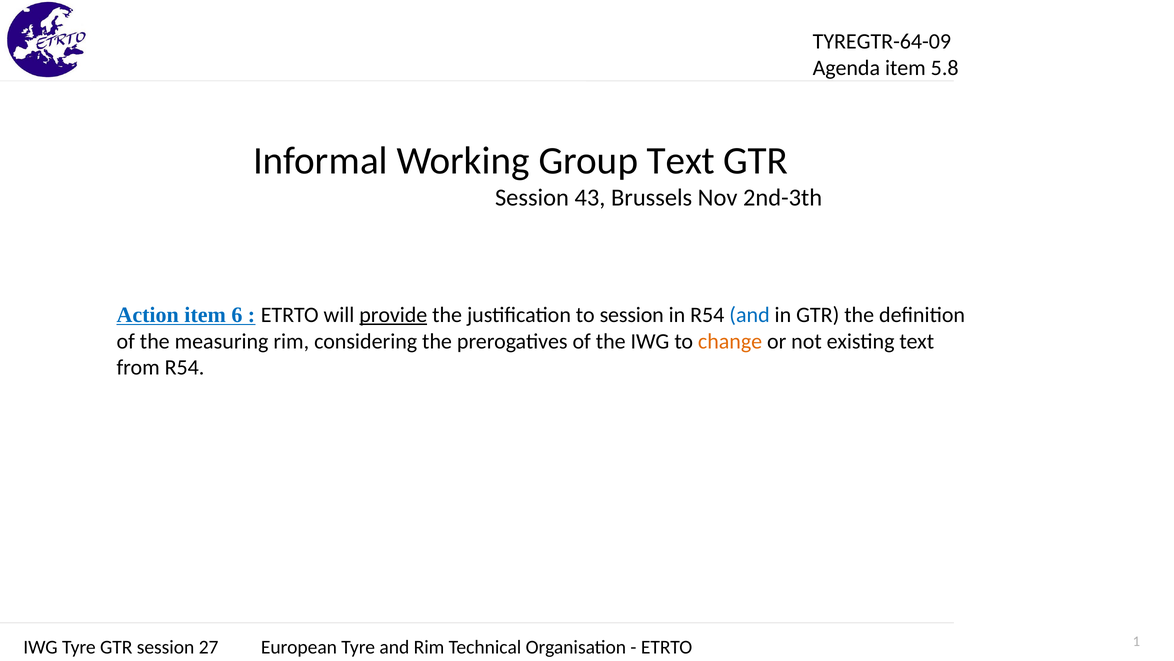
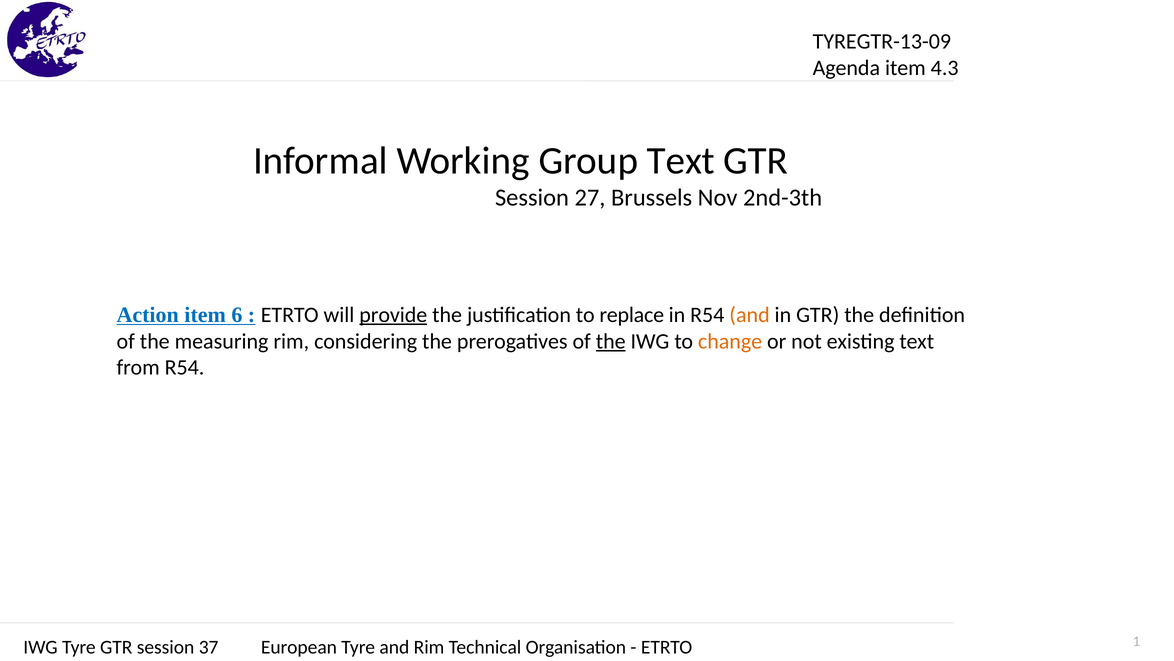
TYREGTR-64-09: TYREGTR-64-09 -> TYREGTR-13-09 (882, 41)
5.8: 5.8 -> 4.3 (945, 68)
43: 43 -> 27 (590, 198)
to session: session -> replace (632, 315)
and colour: blue -> orange (750, 315)
the underline: none -> present (611, 341)
27: 27 -> 37 (209, 647)
